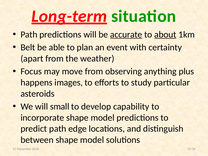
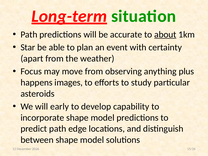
accurate underline: present -> none (126, 34)
Belt: Belt -> Star (28, 47)
small: small -> early (60, 107)
